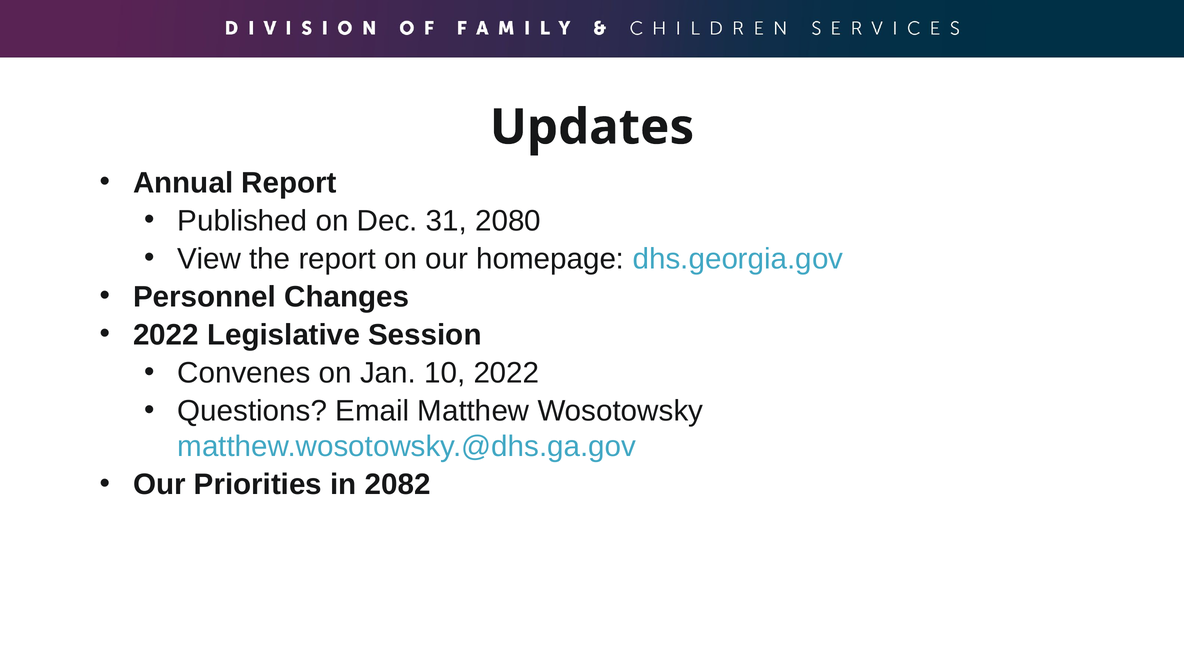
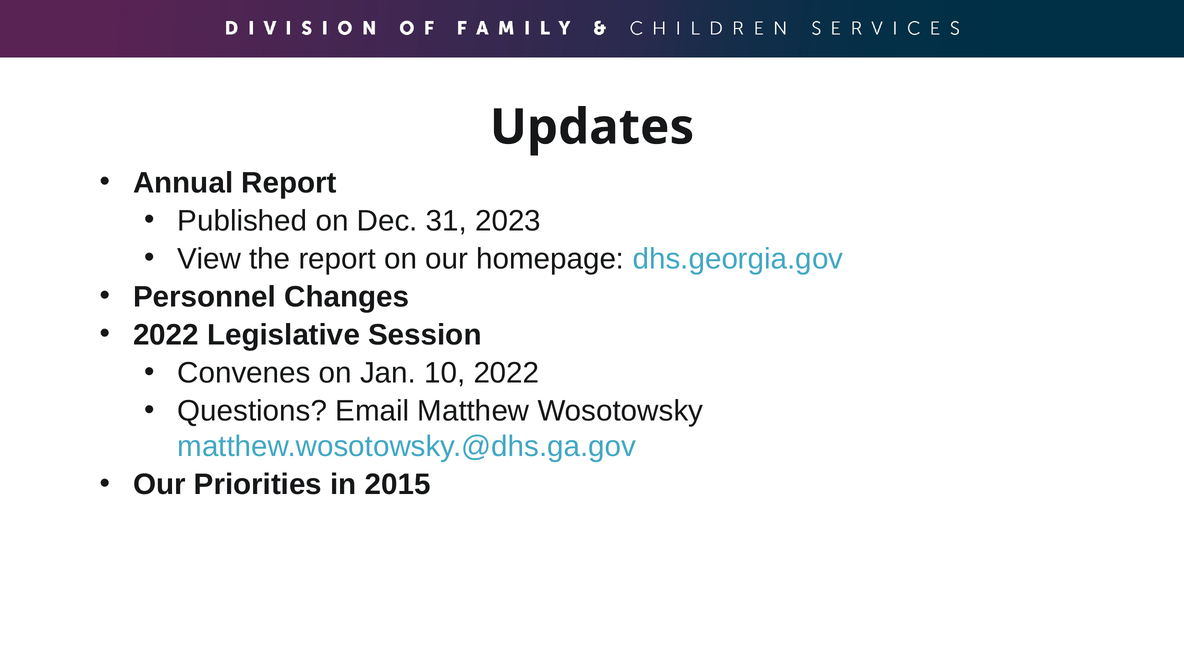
2080: 2080 -> 2023 (508, 221)
2082: 2082 -> 2015 (398, 484)
